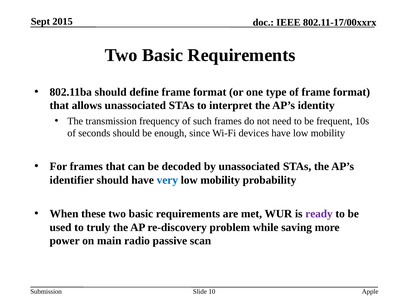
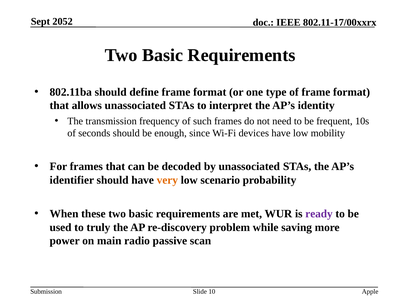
2015: 2015 -> 2052 (63, 21)
very colour: blue -> orange (167, 180)
mobility: mobility -> scenario (220, 180)
